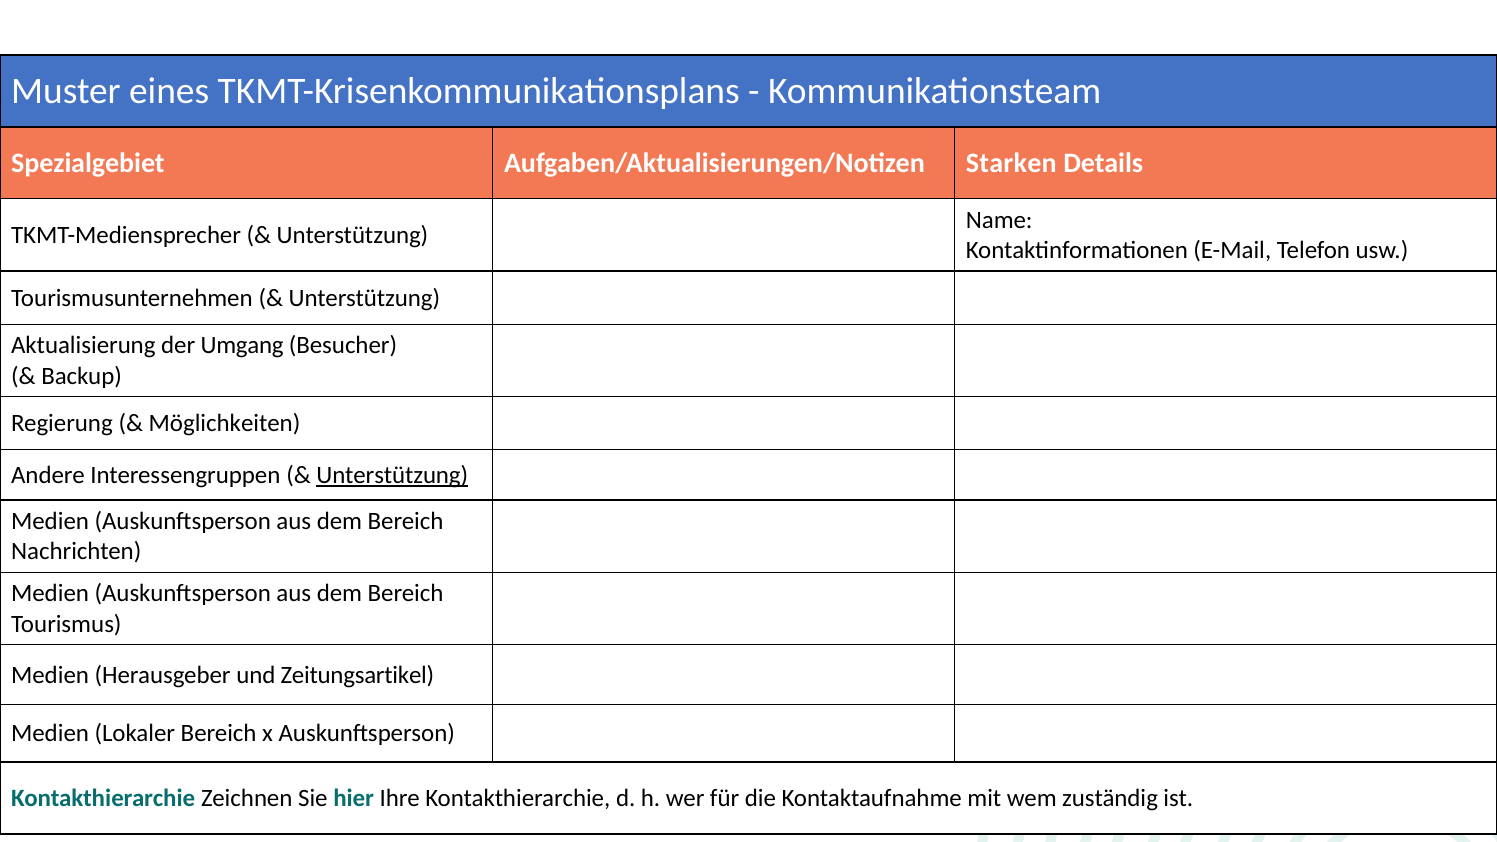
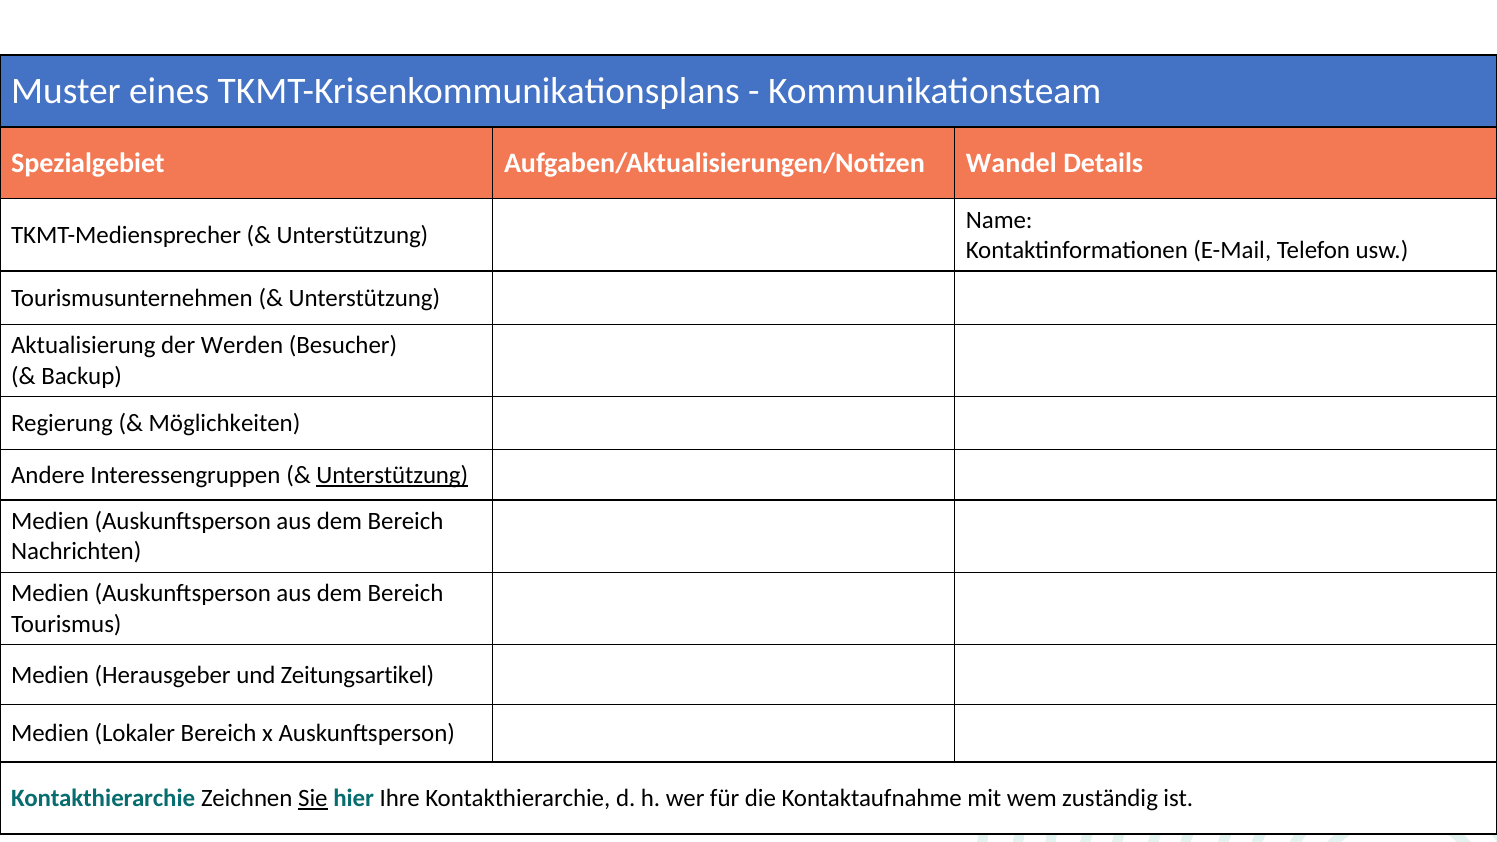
Starken: Starken -> Wandel (1011, 163)
Umgang: Umgang -> Werden (242, 345)
Sie underline: none -> present (313, 798)
